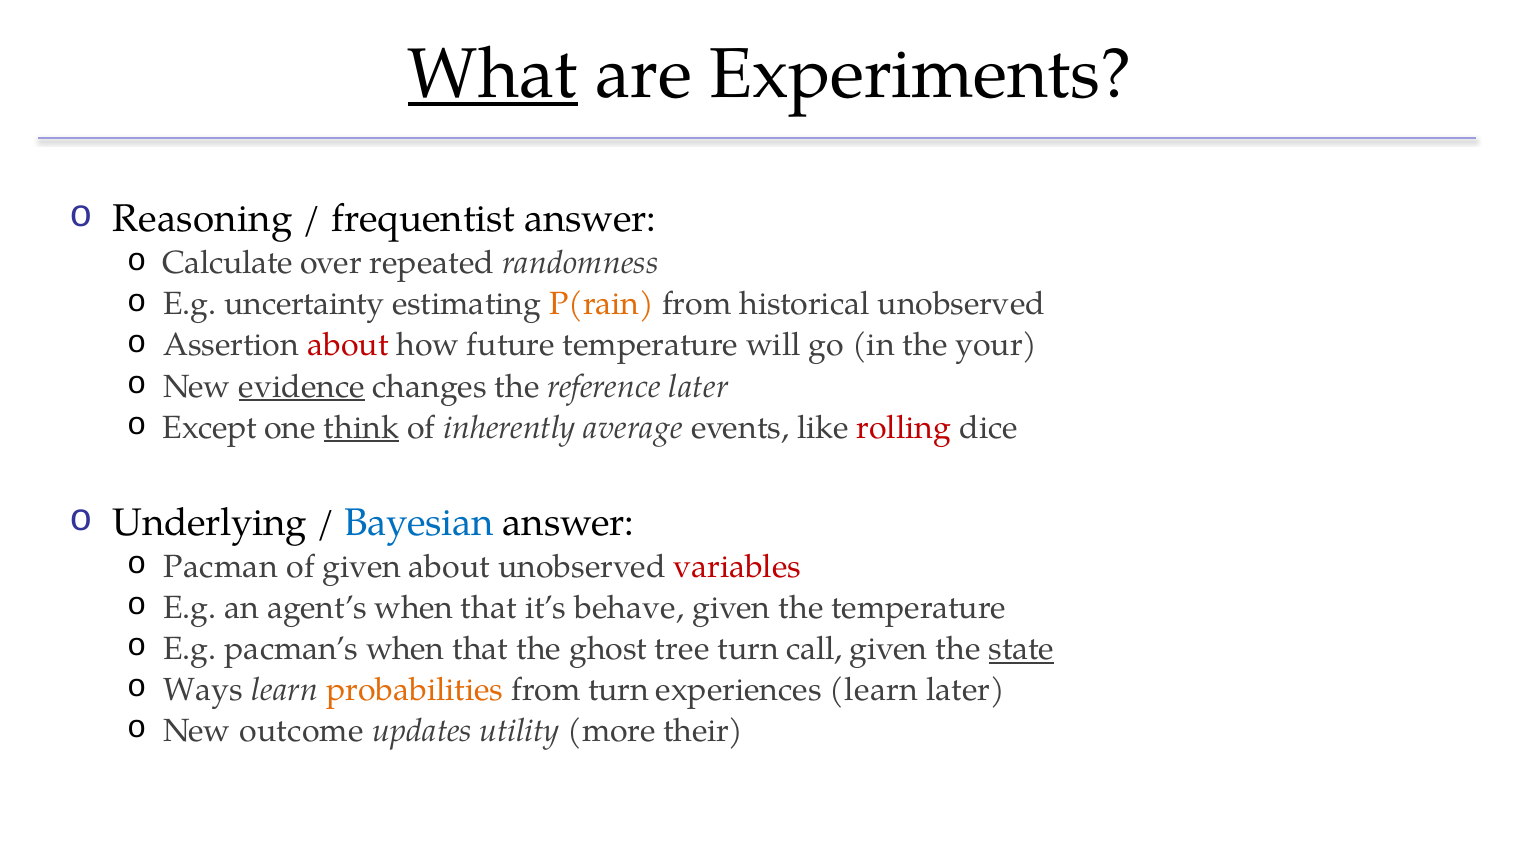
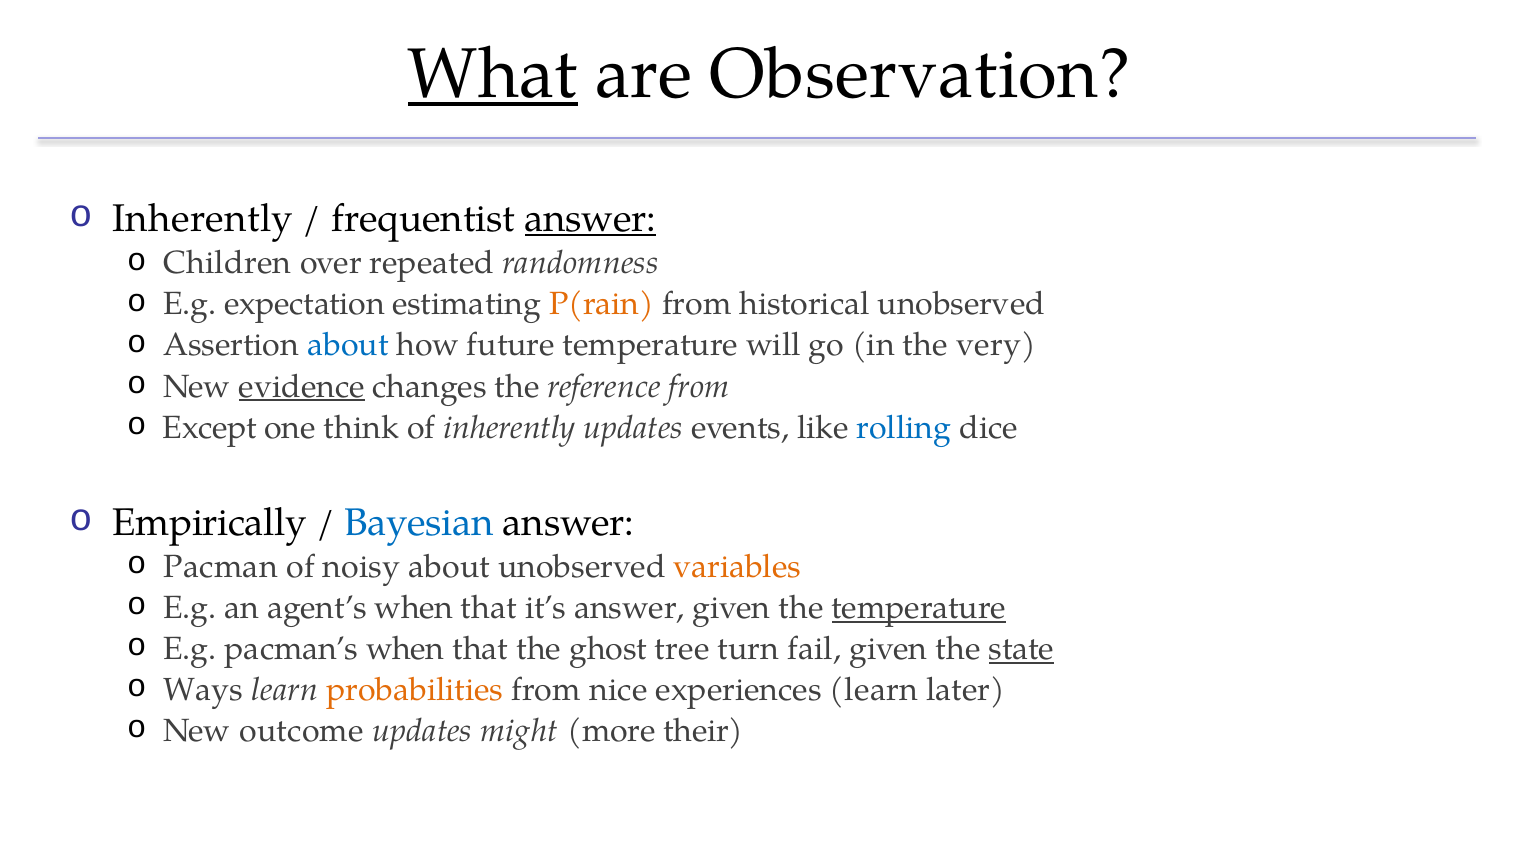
Experiments: Experiments -> Observation (920, 74)
Reasoning: Reasoning -> Inherently (203, 219)
answer underline: none -> present (591, 219)
Calculate: Calculate -> Children (227, 263)
uncertainty: uncertainty -> expectation (305, 304)
about colour: red -> blue (348, 345)
your: your -> very (996, 345)
reference later: later -> from (699, 387)
think underline: present -> none (361, 428)
inherently average: average -> updates (633, 428)
rolling colour: red -> blue (904, 428)
Underlying: Underlying -> Empirically (210, 523)
of given: given -> noisy (362, 567)
variables colour: red -> orange (737, 567)
it’s behave: behave -> answer (630, 608)
temperature underline: none -> present (919, 608)
call: call -> fail (814, 649)
from turn: turn -> nice (618, 690)
utility: utility -> might (519, 731)
